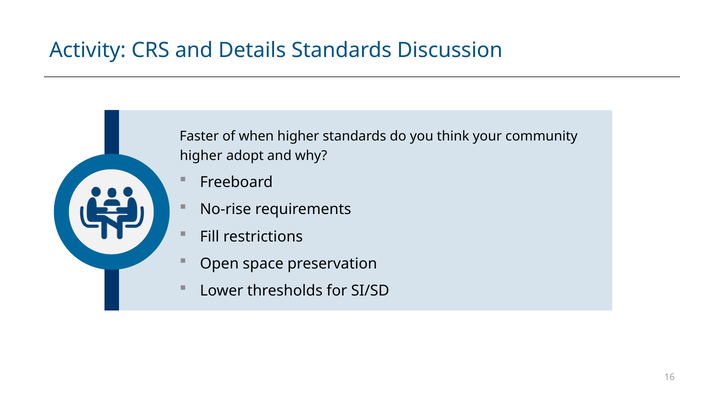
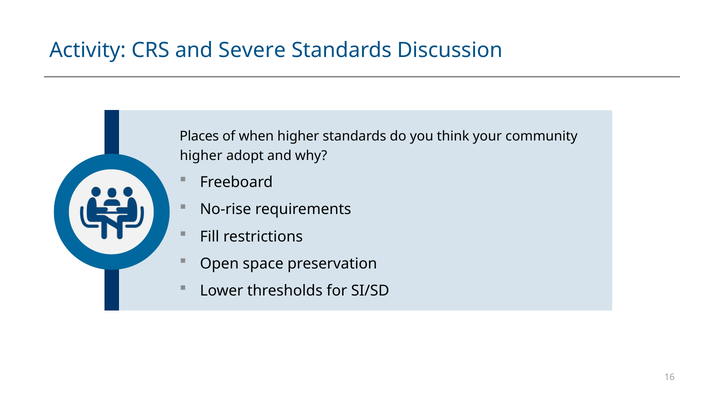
Details: Details -> Severe (252, 50)
Faster: Faster -> Places (199, 137)
